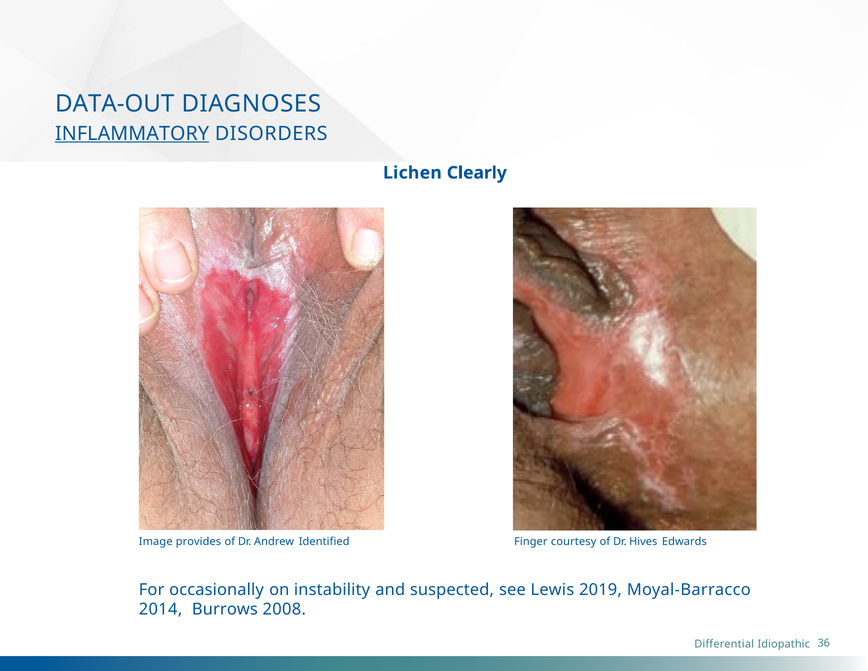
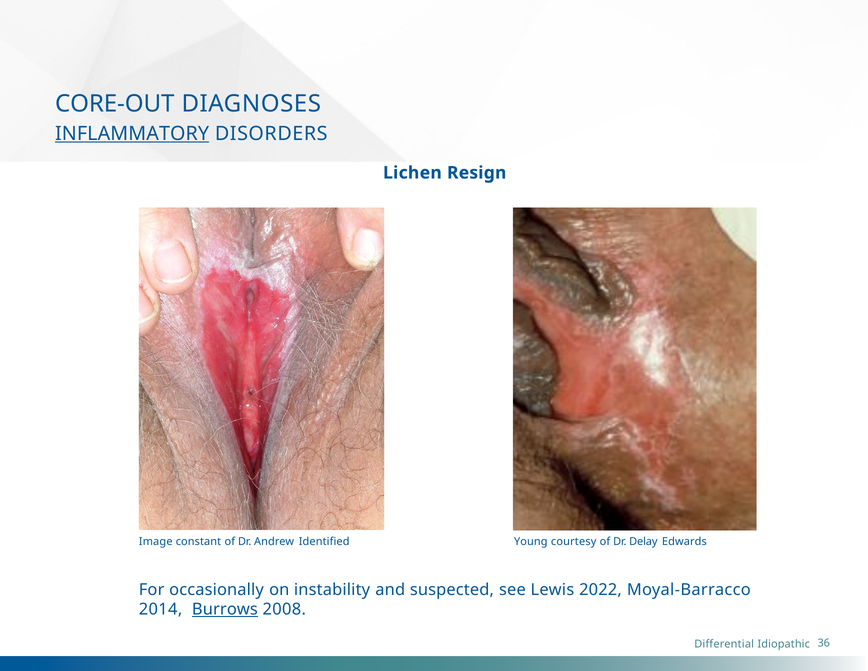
DATA-OUT: DATA-OUT -> CORE-OUT (115, 104)
Clearly: Clearly -> Resign (477, 173)
provides: provides -> constant (198, 542)
Finger: Finger -> Young (531, 542)
Hives: Hives -> Delay (643, 542)
2019: 2019 -> 2022 (600, 589)
Burrows underline: none -> present (225, 609)
